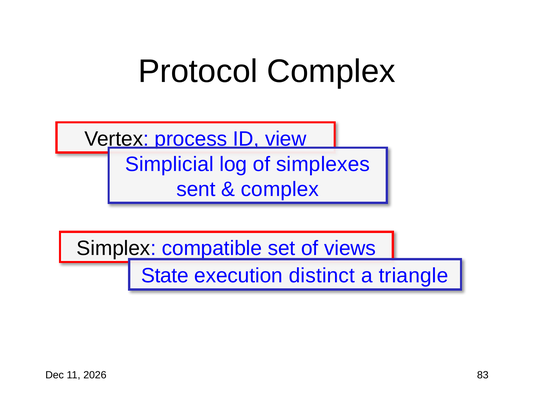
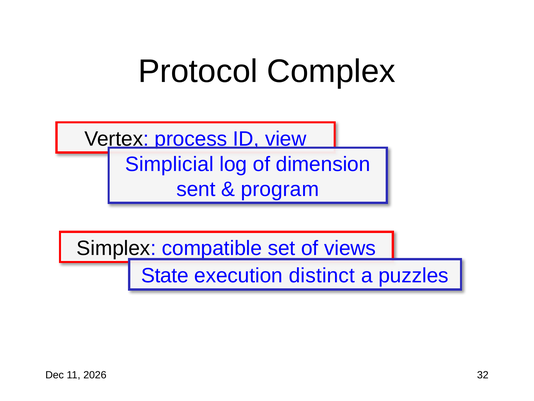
simplexes: simplexes -> dimension (323, 164)
complex: complex -> program (280, 189)
triangle: triangle -> puzzles (414, 275)
83: 83 -> 32 (483, 375)
